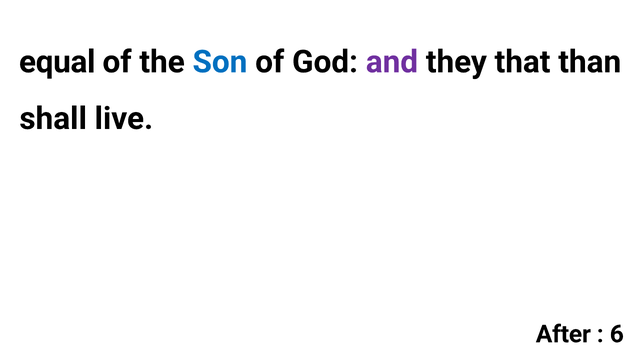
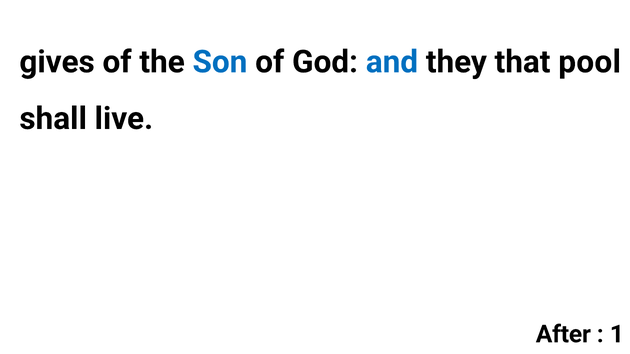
equal: equal -> gives (57, 62)
and colour: purple -> blue (392, 62)
than: than -> pool (590, 62)
6: 6 -> 1 (617, 335)
